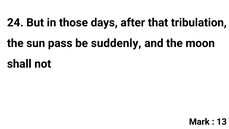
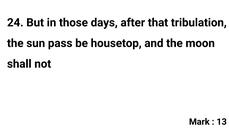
suddenly: suddenly -> housetop (116, 43)
